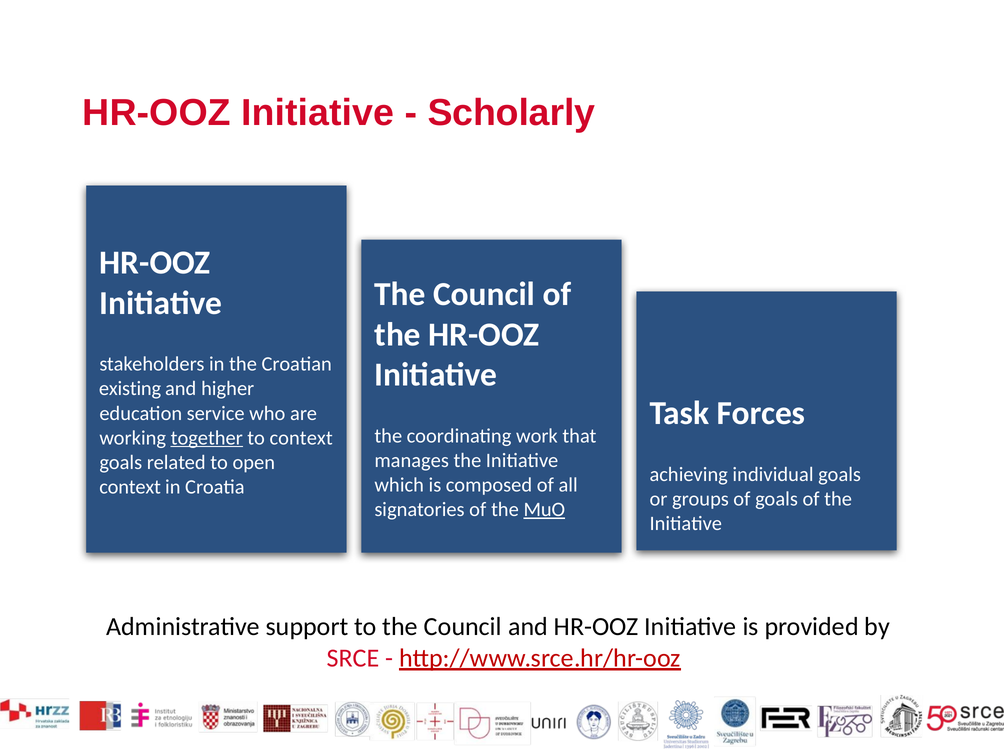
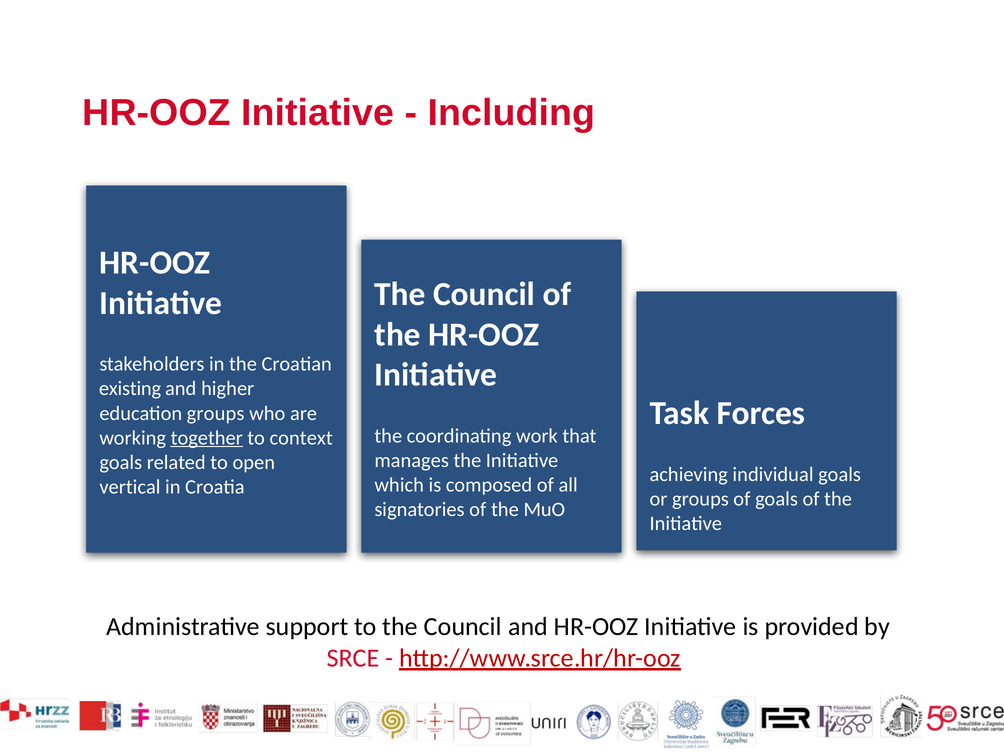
Scholarly: Scholarly -> Including (511, 113)
education service: service -> groups (216, 413)
context: context -> vertical (130, 487)
MuO underline: present -> none (544, 510)
